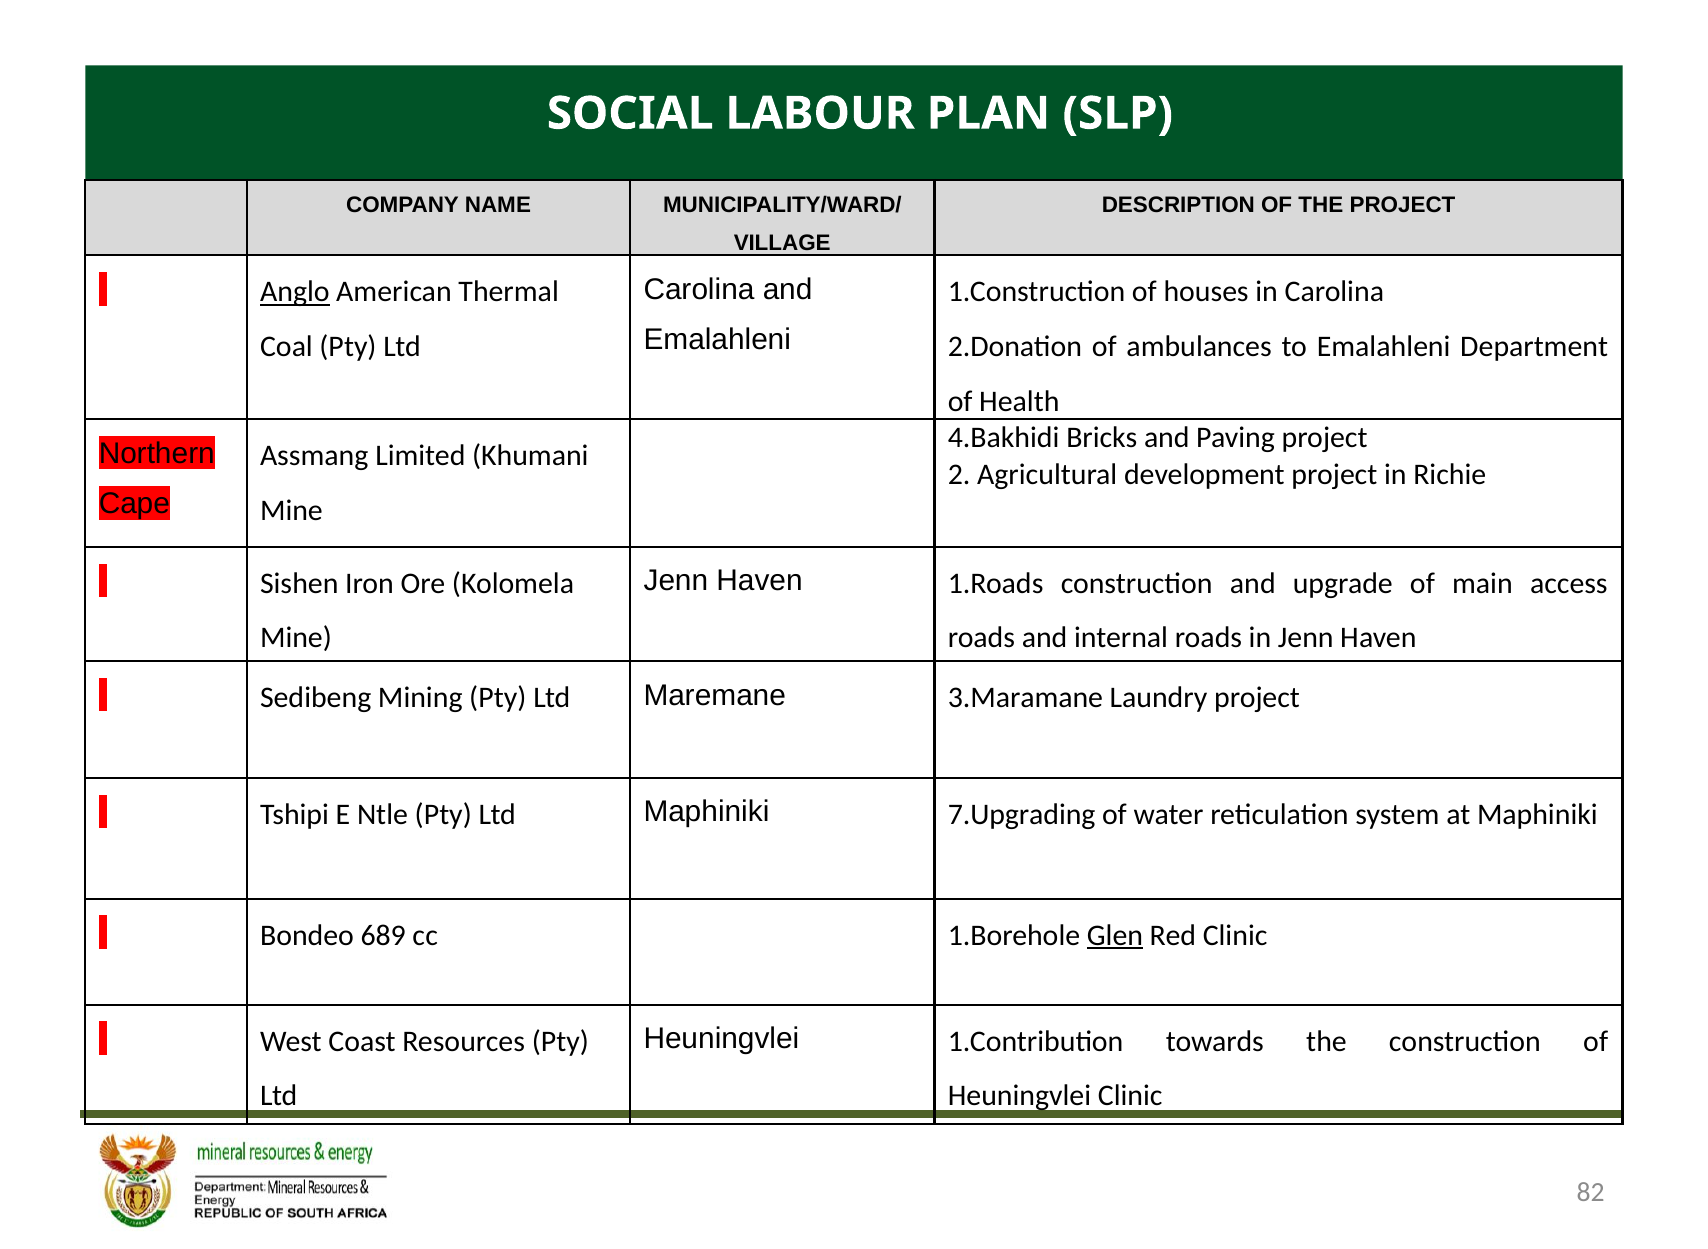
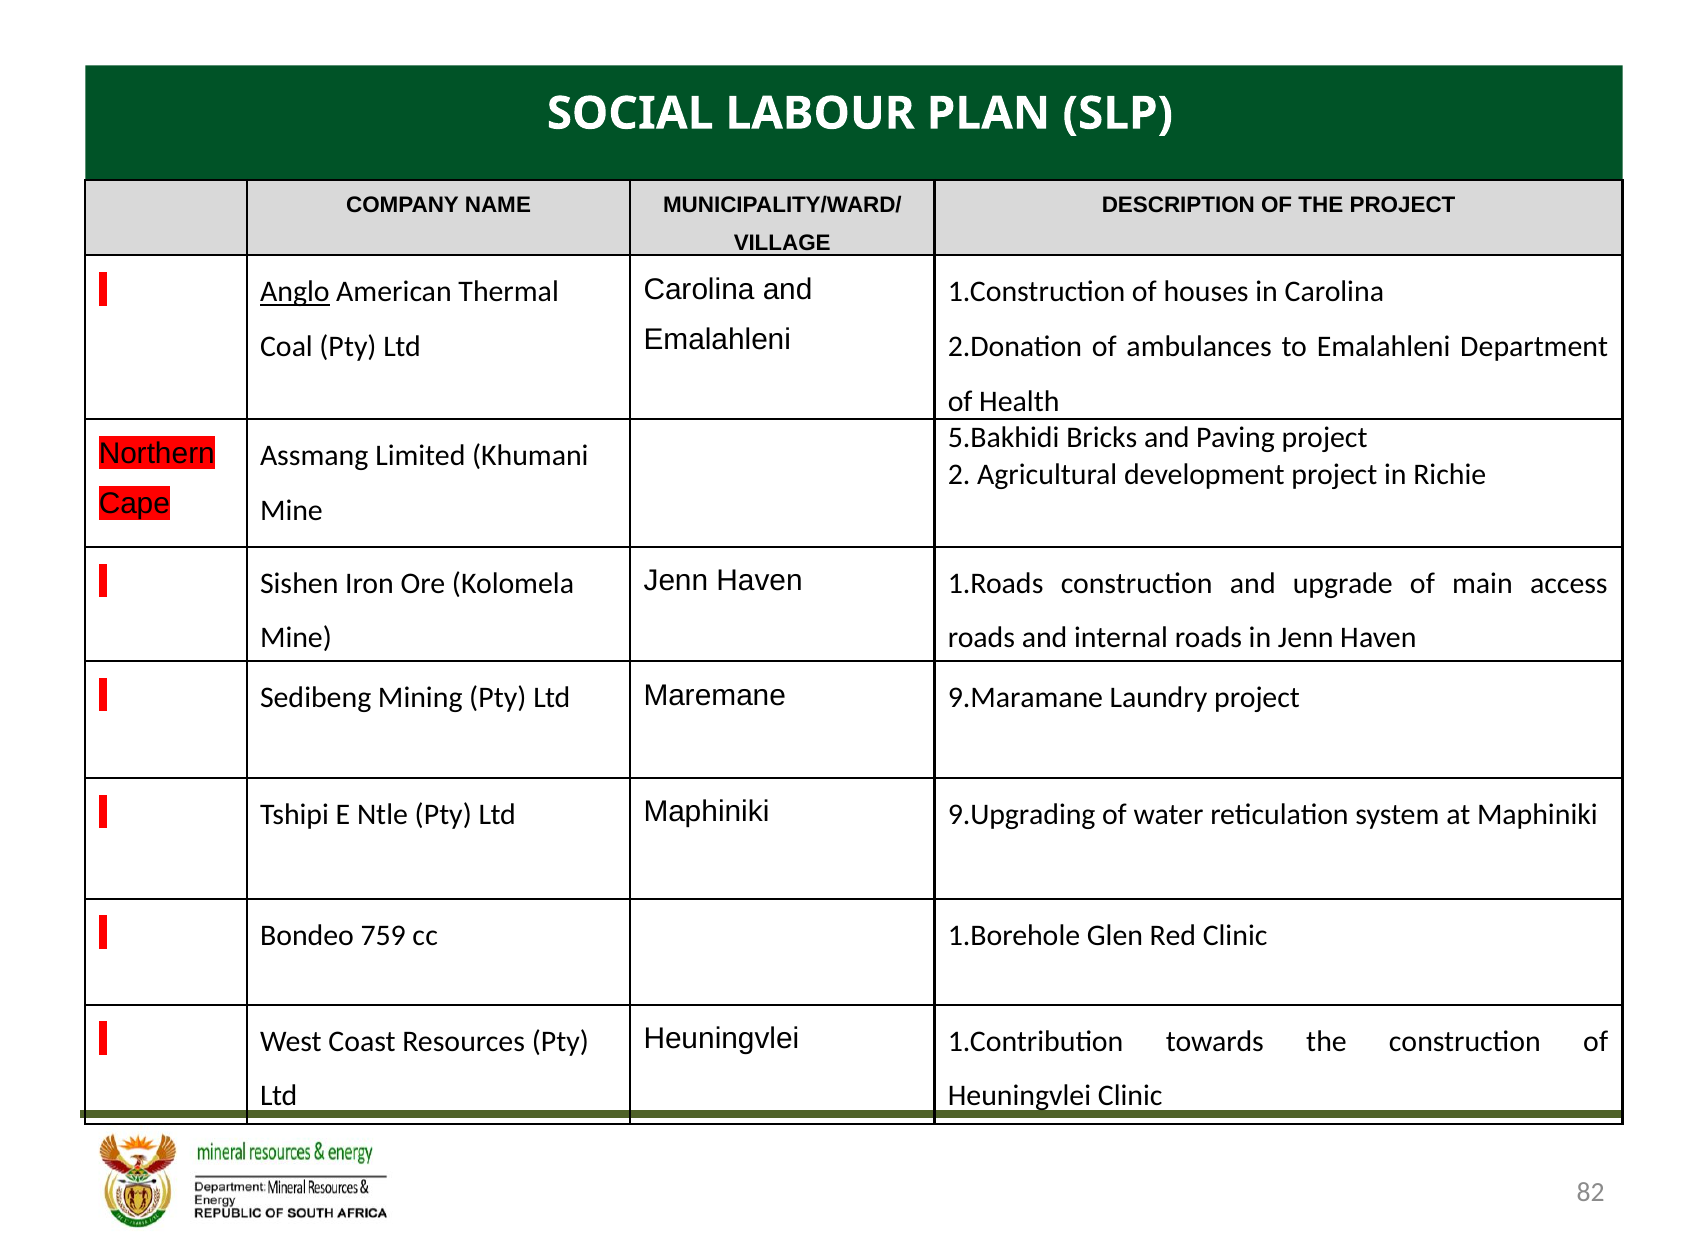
4.Bakhidi: 4.Bakhidi -> 5.Bakhidi (1004, 438)
3.Maramane: 3.Maramane -> 9.Maramane (1025, 698)
7.Upgrading: 7.Upgrading -> 9.Upgrading (1022, 815)
689: 689 -> 759 (383, 936)
Glen underline: present -> none (1115, 936)
